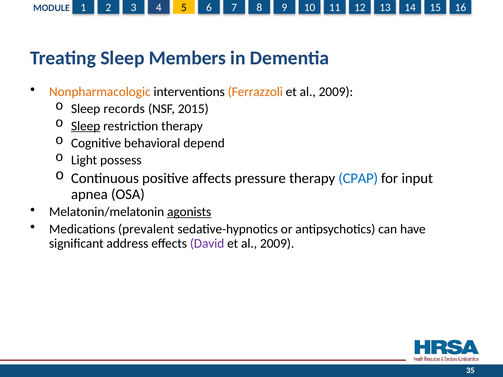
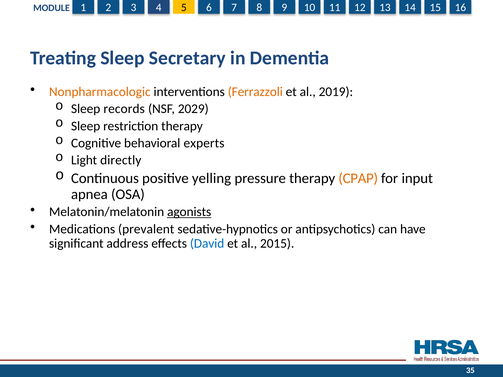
Members: Members -> Secretary (187, 58)
2009: 2009 -> 2019 (336, 92)
2015: 2015 -> 2029 (193, 109)
Sleep underline: present -> none (86, 126)
depend: depend -> experts (204, 143)
possess: possess -> directly (121, 160)
affects: affects -> yelling (212, 179)
CPAP colour: blue -> orange (358, 179)
David colour: purple -> blue (207, 243)
2009: 2009 -> 2015 (277, 243)
